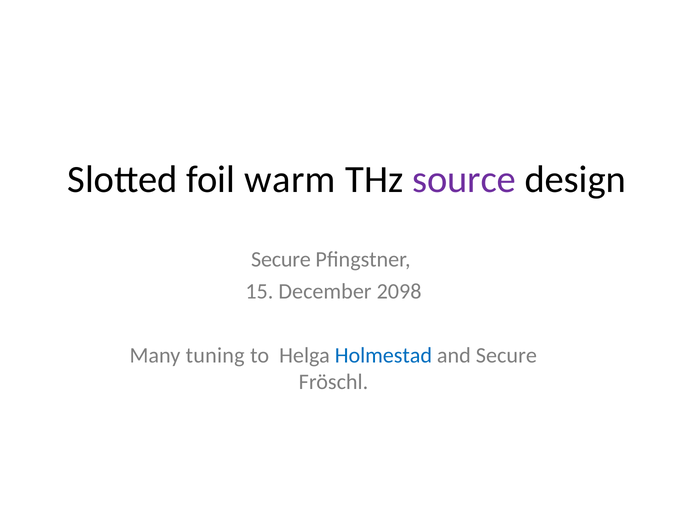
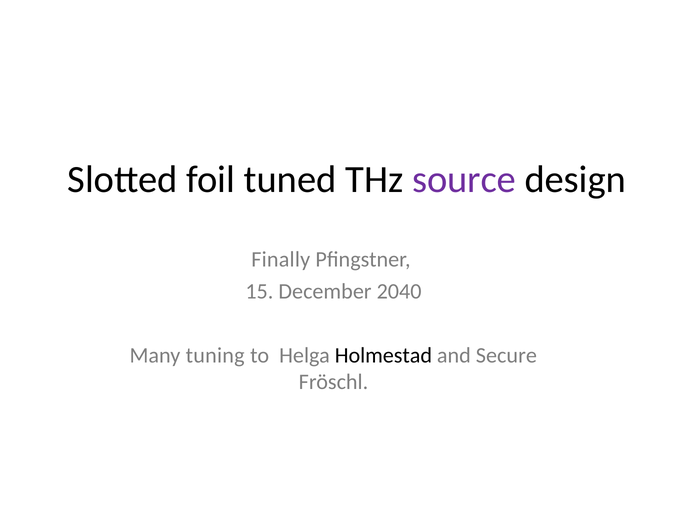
warm: warm -> tuned (290, 180)
Secure: Secure -> Finally (281, 260)
2098: 2098 -> 2040 (399, 292)
Holmestad colour: blue -> black (383, 356)
